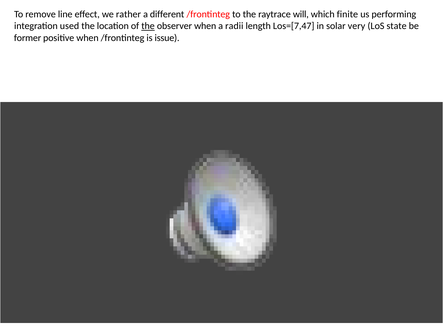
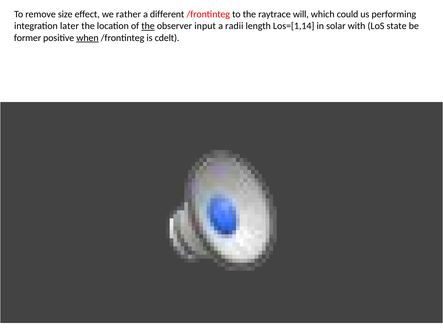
line: line -> size (65, 14)
finite: finite -> could (348, 14)
used: used -> later (70, 26)
observer when: when -> input (205, 26)
Los=[7,47: Los=[7,47 -> Los=[1,14 (294, 26)
very: very -> with (357, 26)
when underline: none -> present (88, 38)
issue: issue -> cdelt (167, 38)
